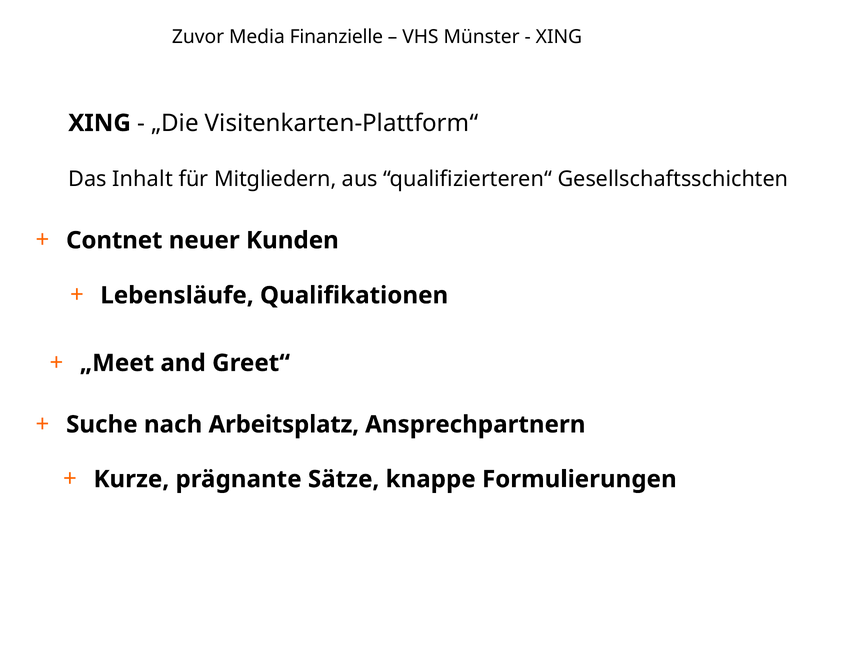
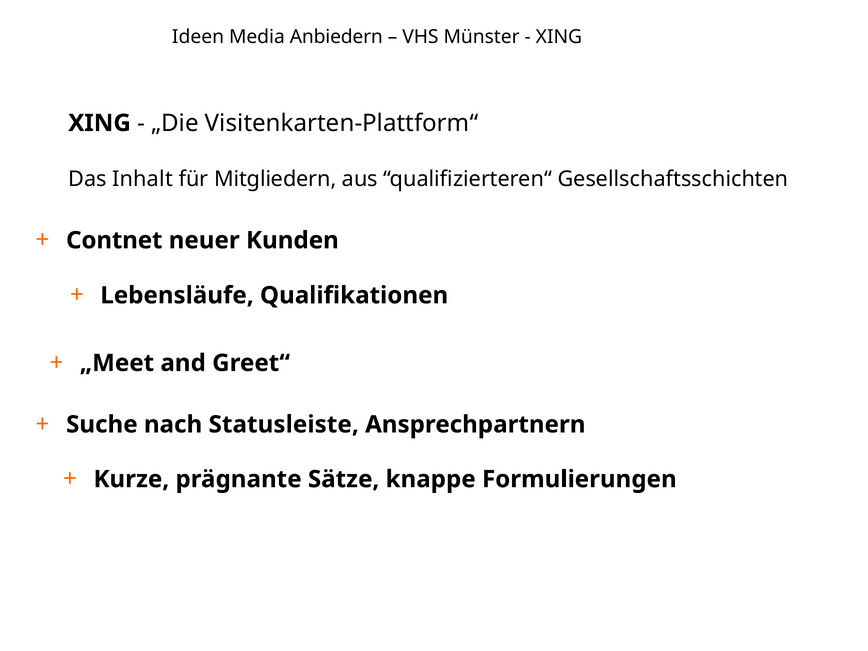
Zuvor: Zuvor -> Ideen (198, 37)
Finanzielle: Finanzielle -> Anbiedern (336, 37)
Arbeitsplatz: Arbeitsplatz -> Statusleiste (284, 425)
